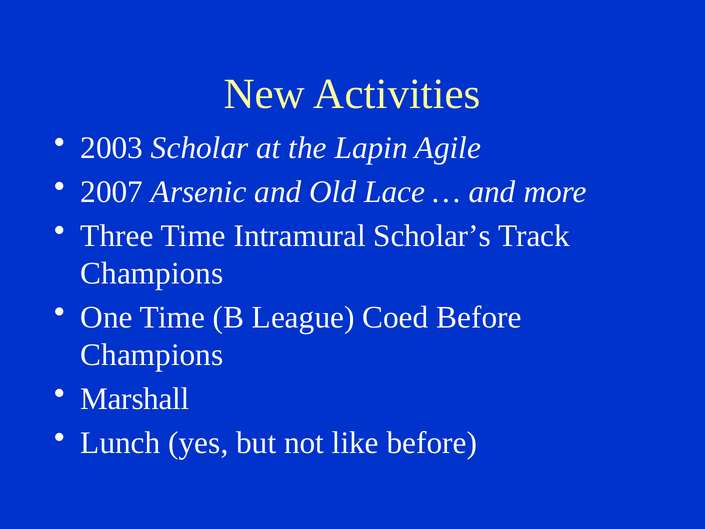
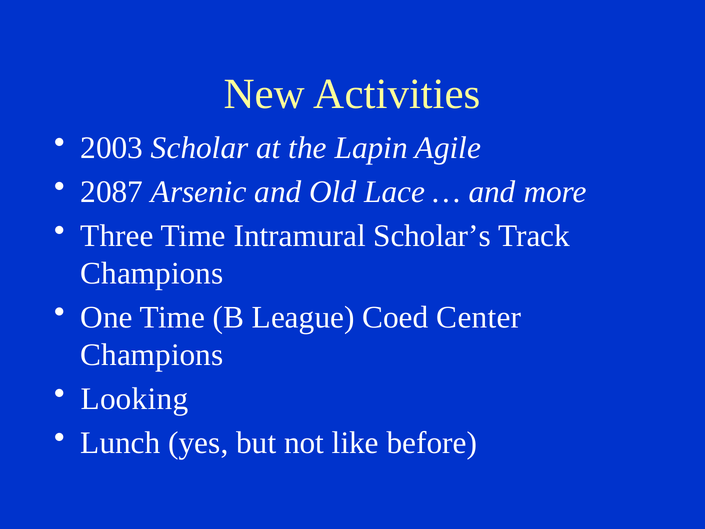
2007: 2007 -> 2087 (112, 192)
Coed Before: Before -> Center (479, 317)
Marshall: Marshall -> Looking (135, 399)
